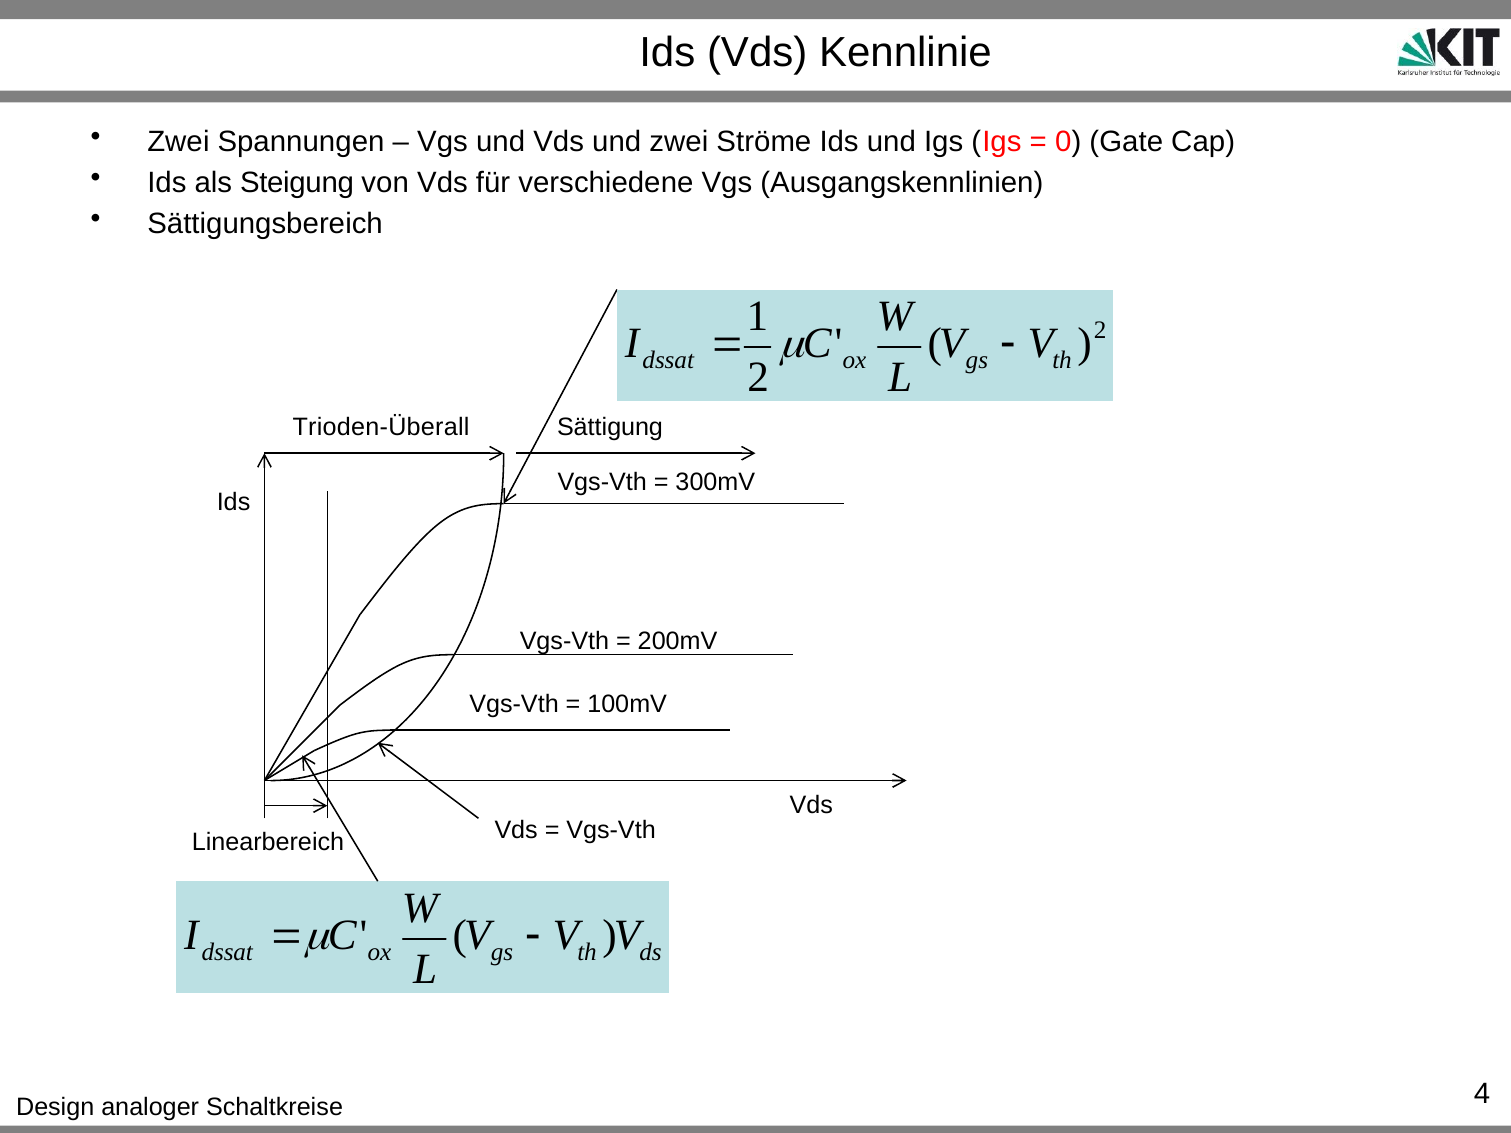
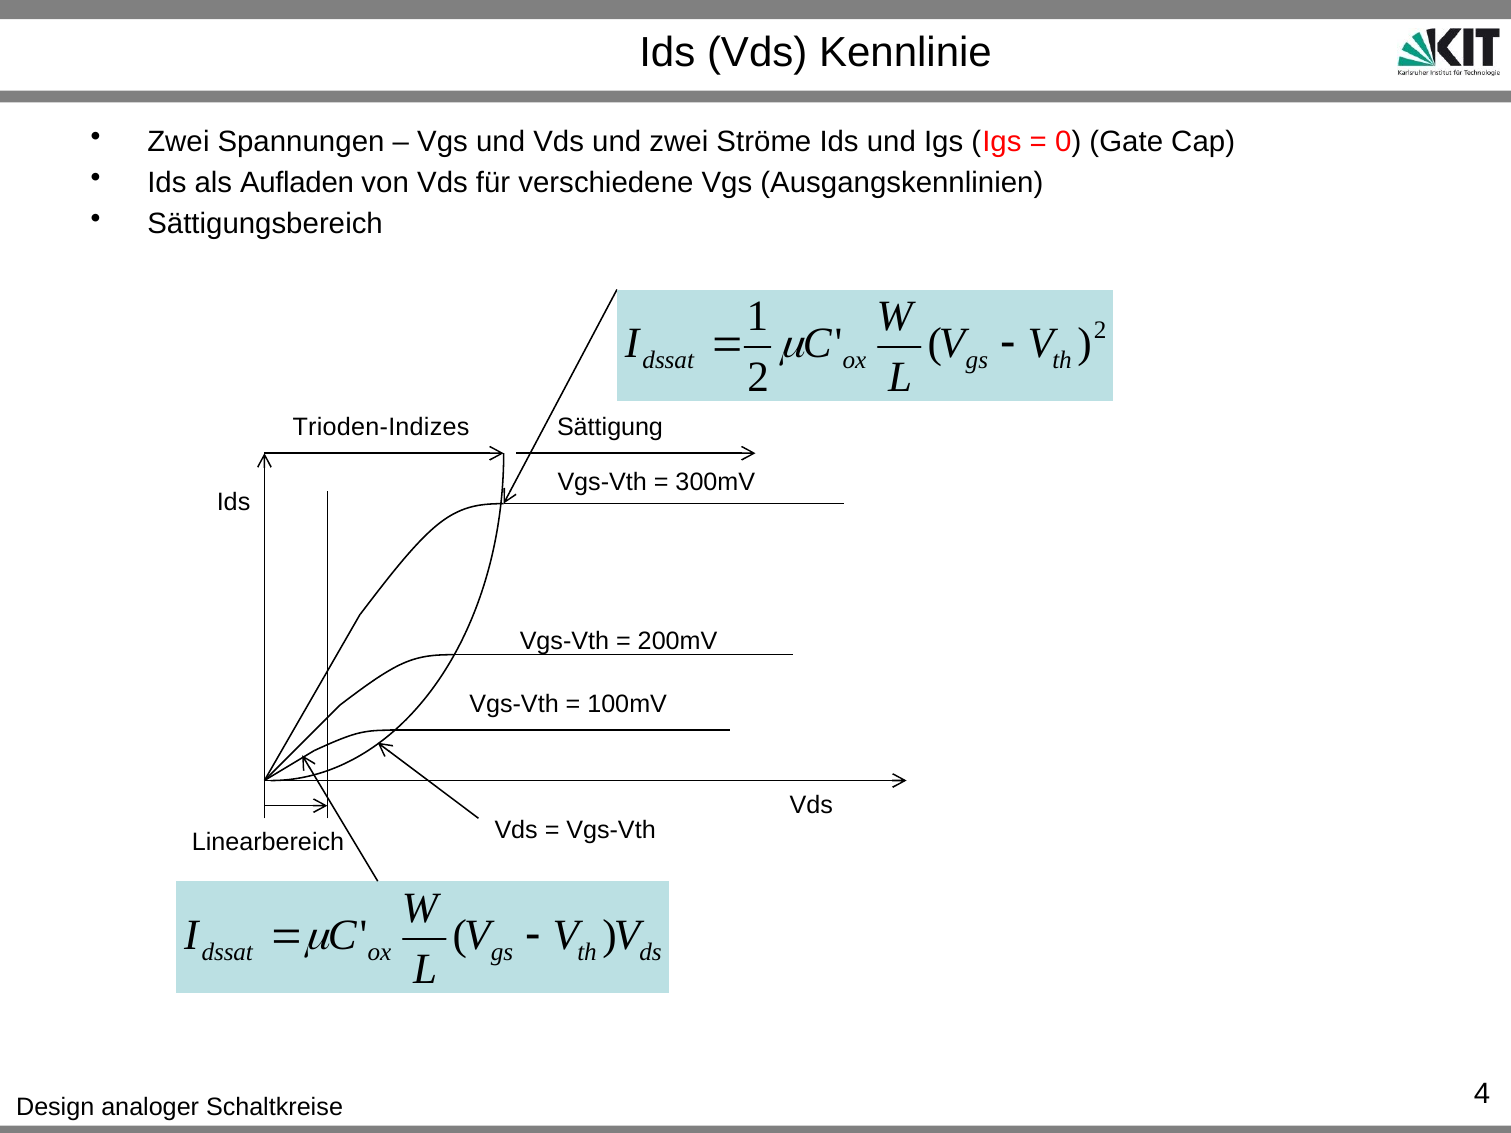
Steigung: Steigung -> Aufladen (297, 183)
Trioden-Überall: Trioden-Überall -> Trioden-Indizes (381, 427)
